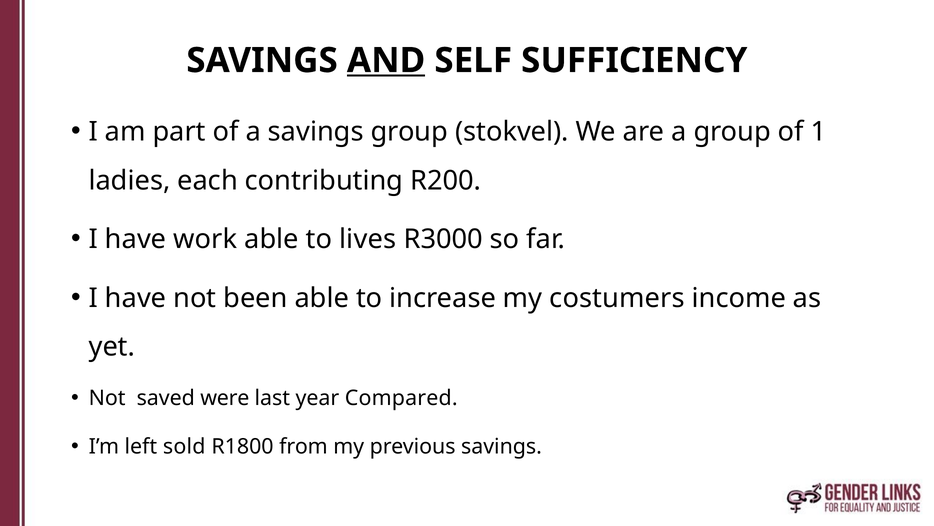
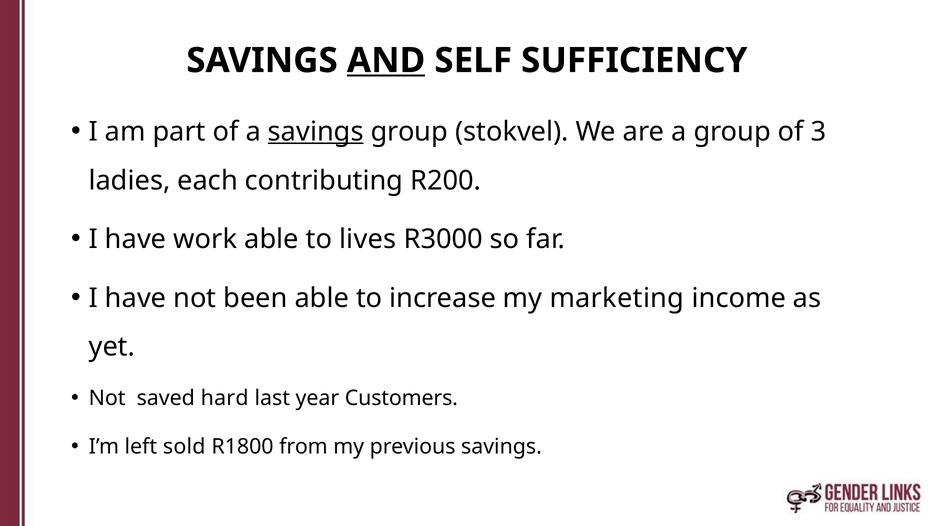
savings underline: none -> present (316, 131)
1: 1 -> 3 (819, 131)
costumers: costumers -> marketing (617, 298)
were: were -> hard (225, 398)
Compared: Compared -> Customers (401, 398)
